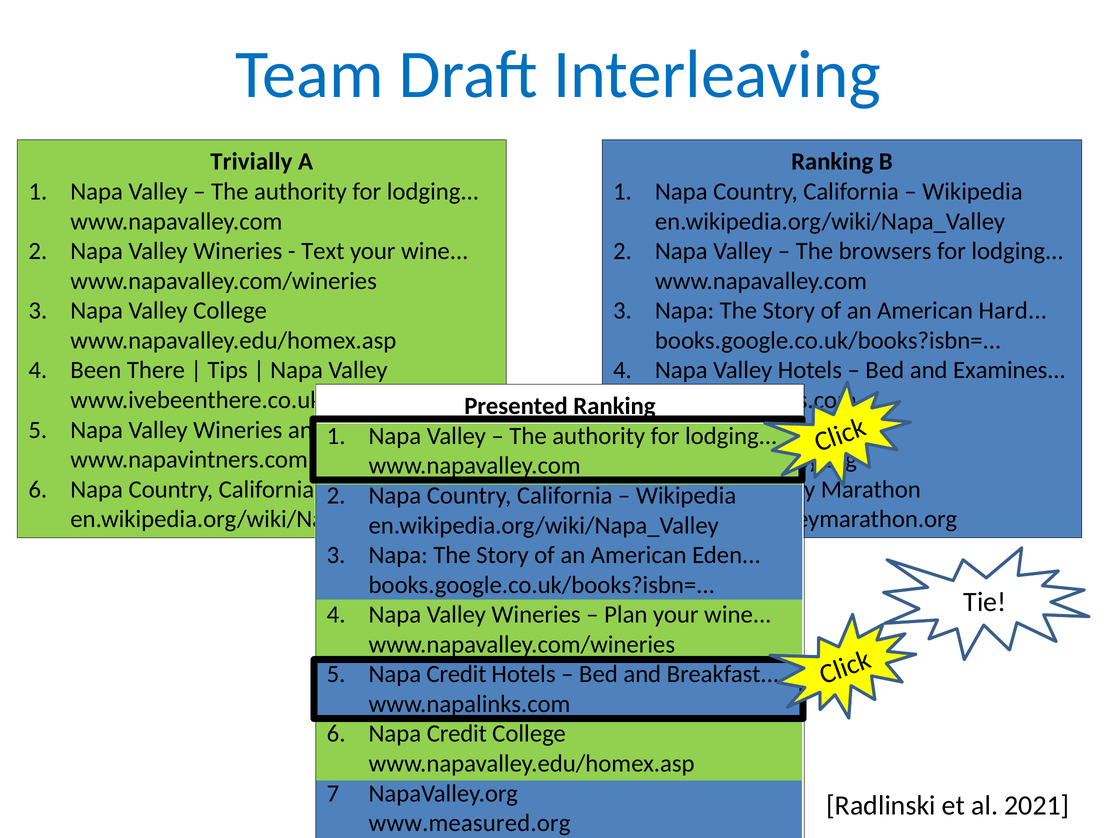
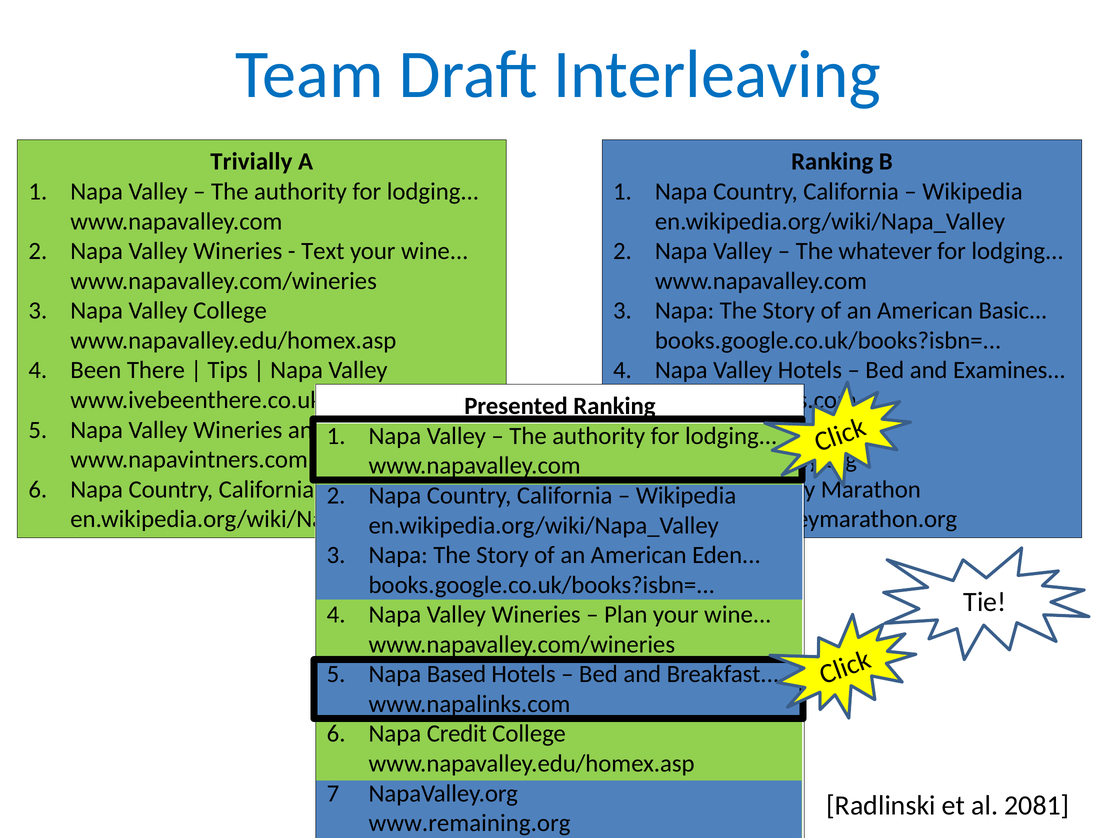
browsers: browsers -> whatever (885, 251)
Hard: Hard -> Basic (1013, 311)
5 Napa Credit: Credit -> Based (456, 674)
2021: 2021 -> 2081 (1037, 805)
www.measured.org: www.measured.org -> www.remaining.org (470, 823)
